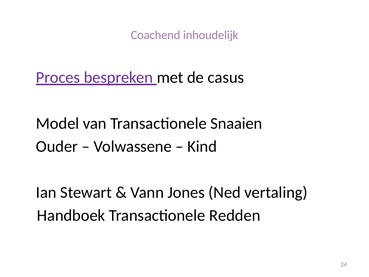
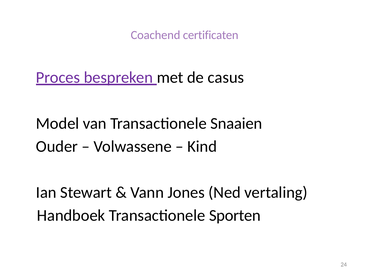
inhoudelijk: inhoudelijk -> certificaten (211, 35)
Redden: Redden -> Sporten (235, 215)
